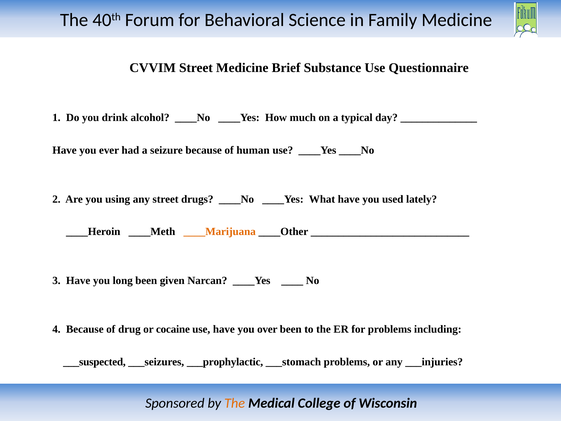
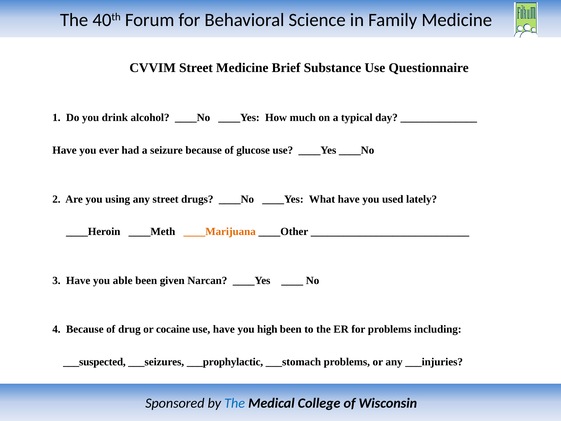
human: human -> glucose (253, 150)
long: long -> able (123, 280)
over: over -> high (267, 329)
The colour: orange -> blue (235, 403)
